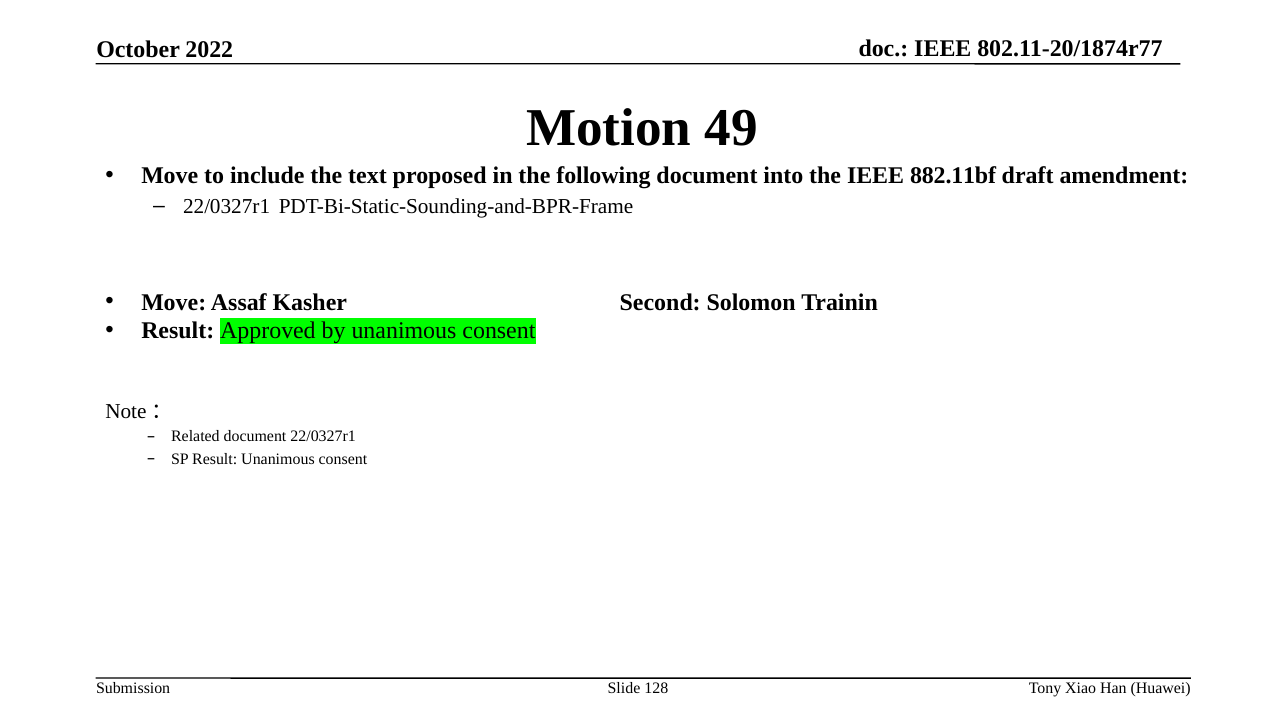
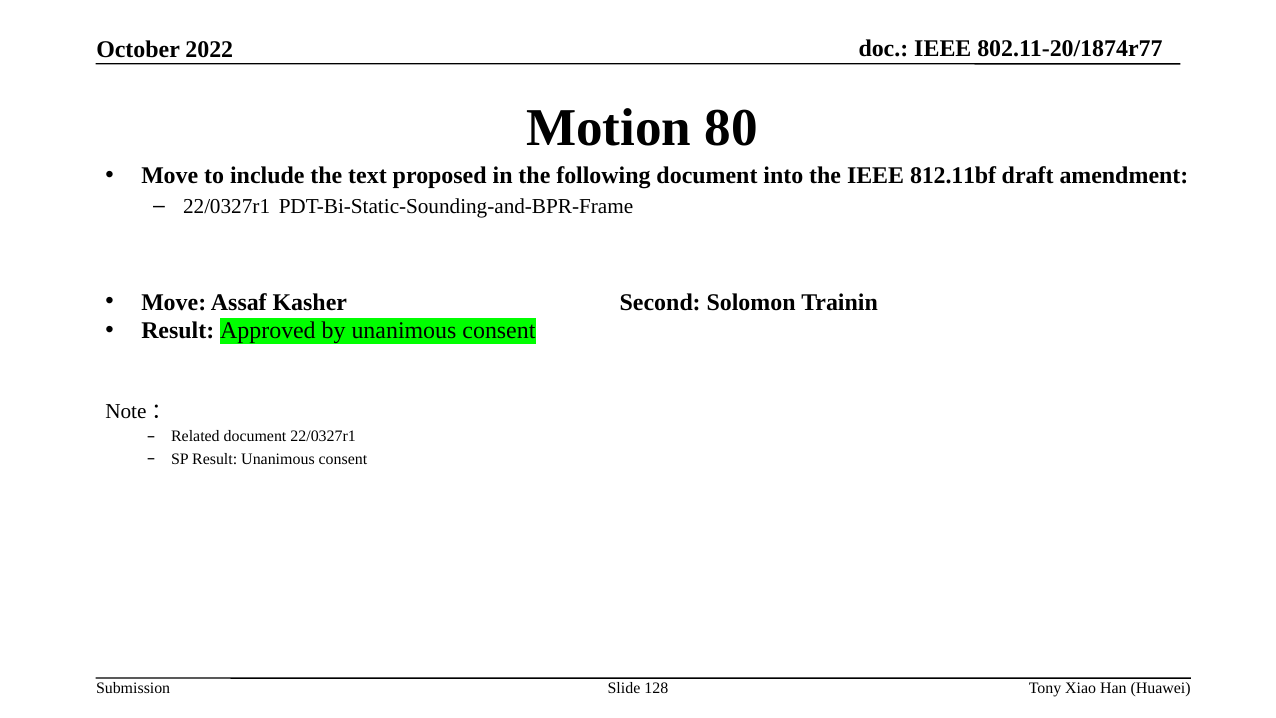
49: 49 -> 80 (731, 128)
882.11bf: 882.11bf -> 812.11bf (953, 176)
